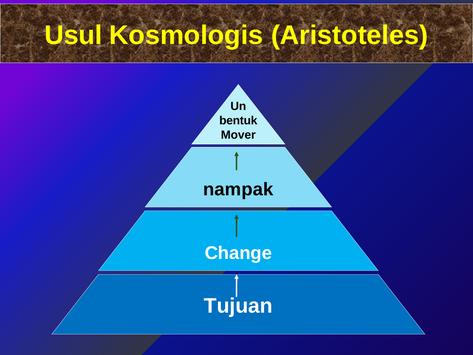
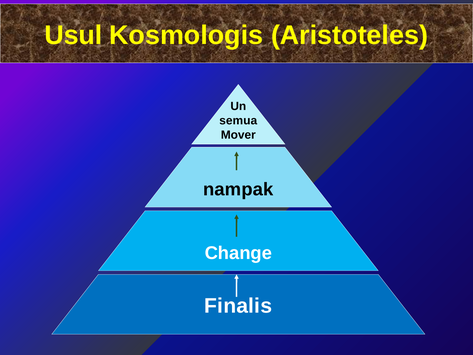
bentuk: bentuk -> semua (238, 121)
Tujuan: Tujuan -> Finalis (238, 306)
